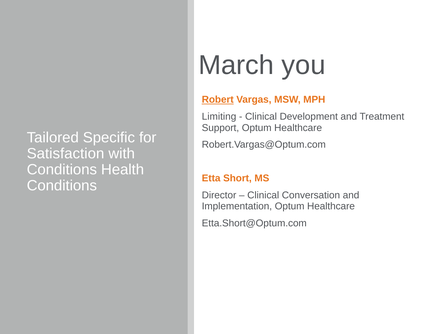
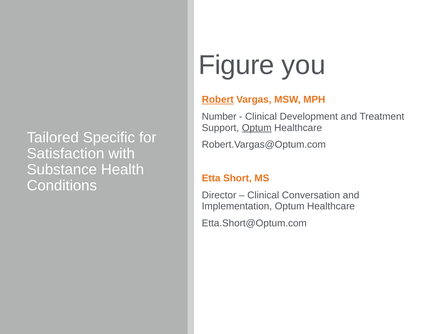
March: March -> Figure (236, 65)
Limiting: Limiting -> Number (219, 117)
Optum underline: none -> present (257, 128)
Conditions: Conditions -> Substance (62, 170)
